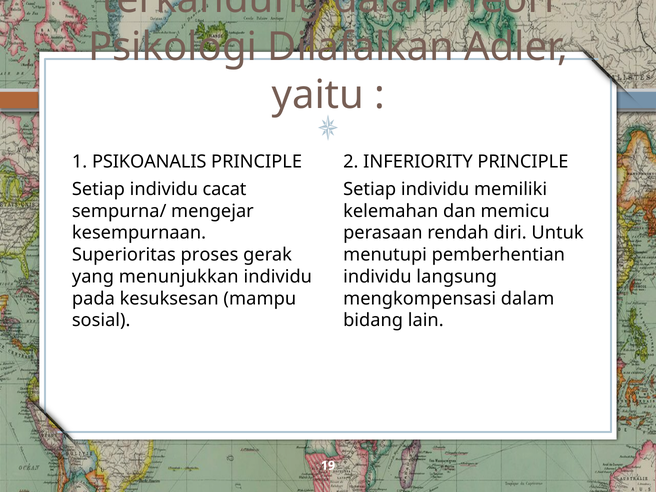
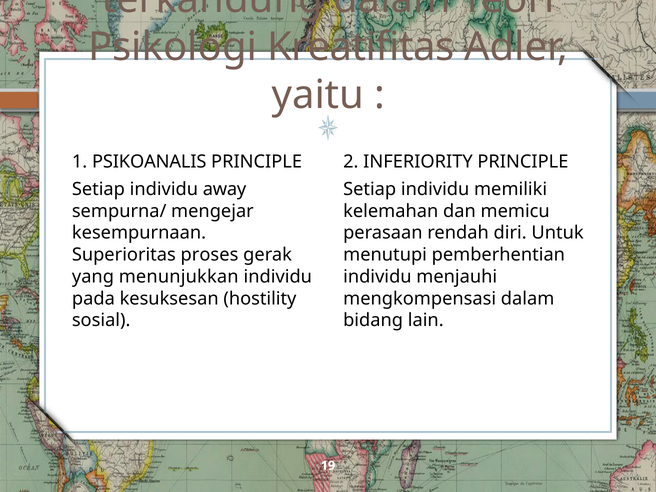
Dilafalkan: Dilafalkan -> Kreatifitas (361, 47)
cacat: cacat -> away (225, 189)
langsung: langsung -> menjauhi (457, 277)
mampu: mampu -> hostility (260, 299)
